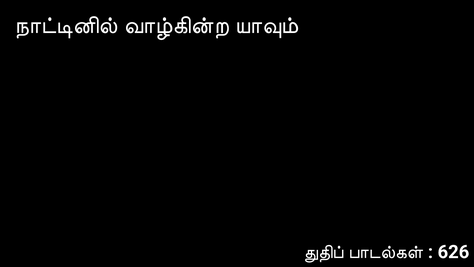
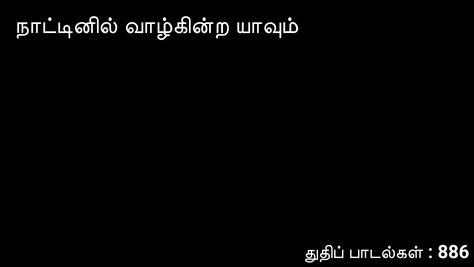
626: 626 -> 886 (453, 252)
